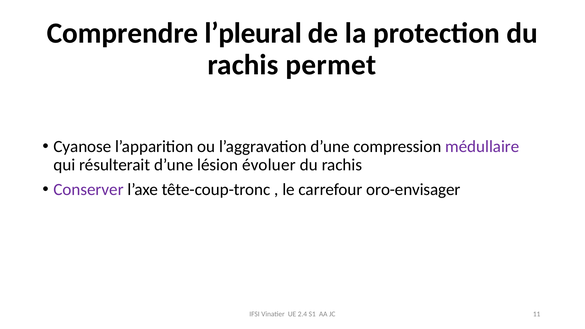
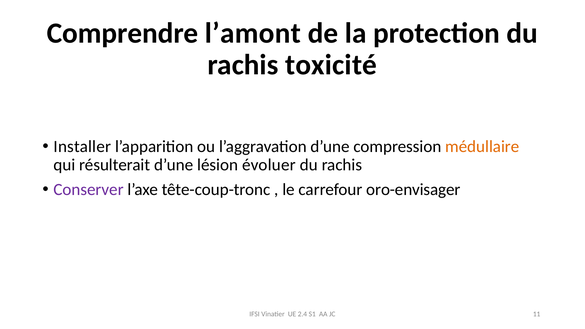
l’pleural: l’pleural -> l’amont (253, 33)
permet: permet -> toxicité (331, 65)
Cyanose: Cyanose -> Installer (82, 146)
médullaire colour: purple -> orange (482, 146)
